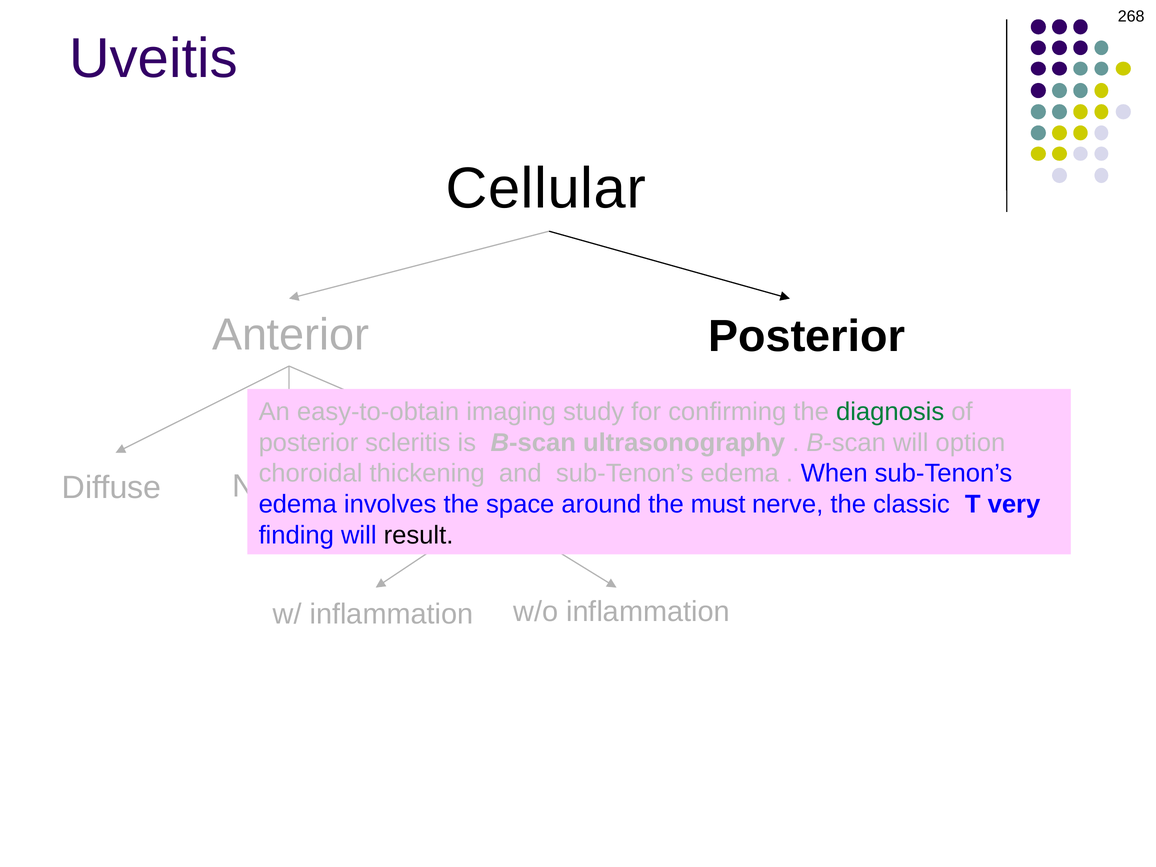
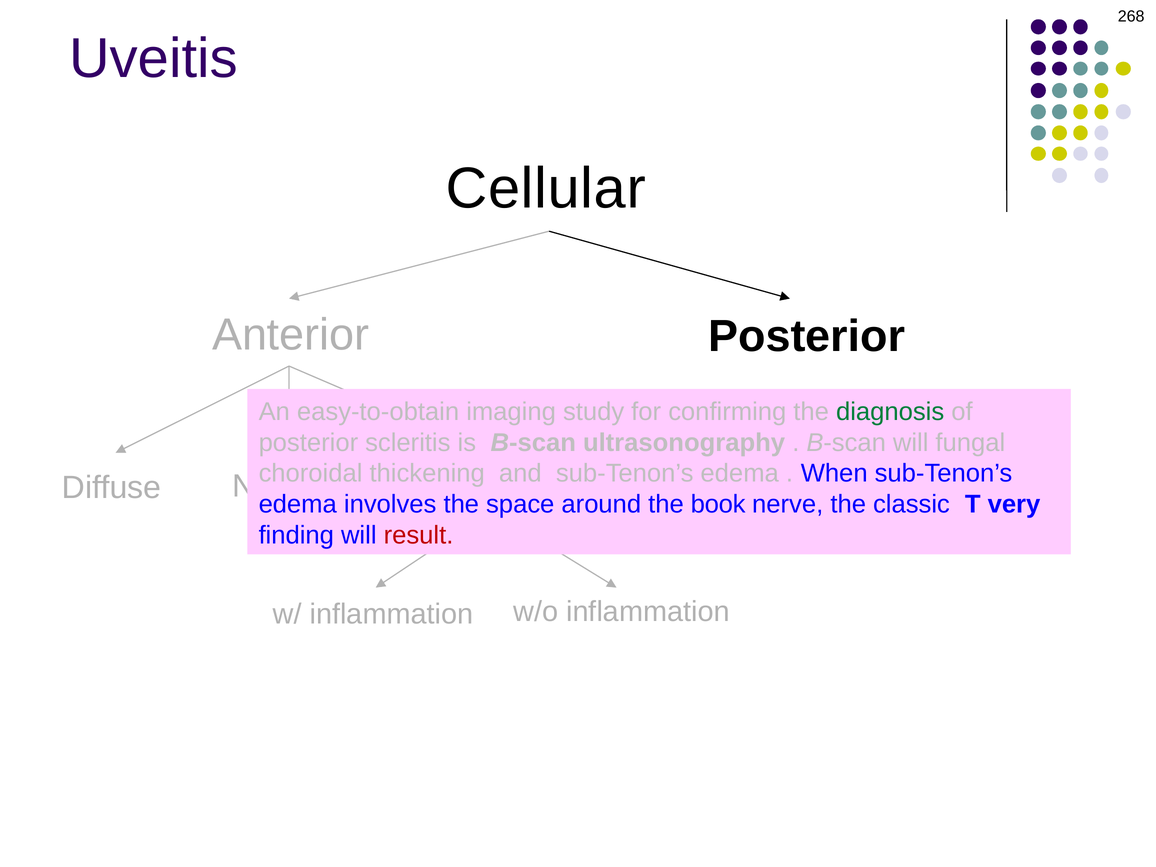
option: option -> fungal (970, 443)
must: must -> book (718, 504)
result colour: black -> red (419, 535)
